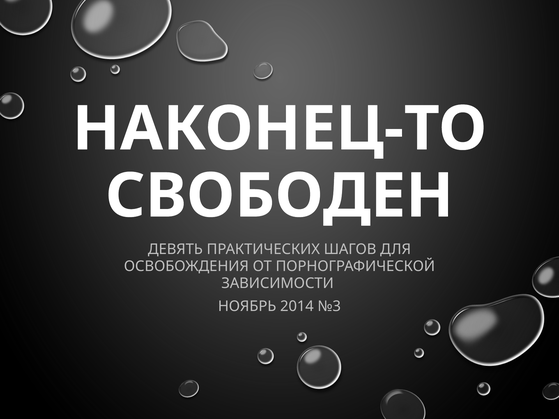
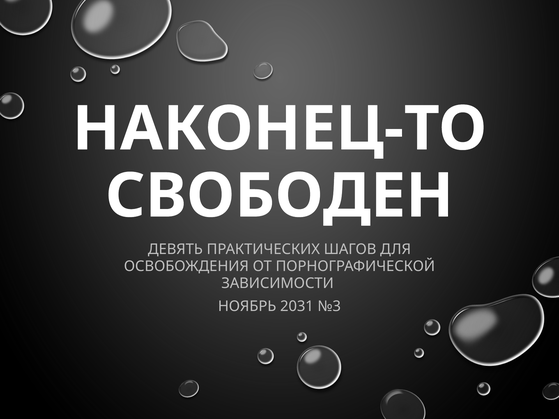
2014: 2014 -> 2031 (297, 307)
